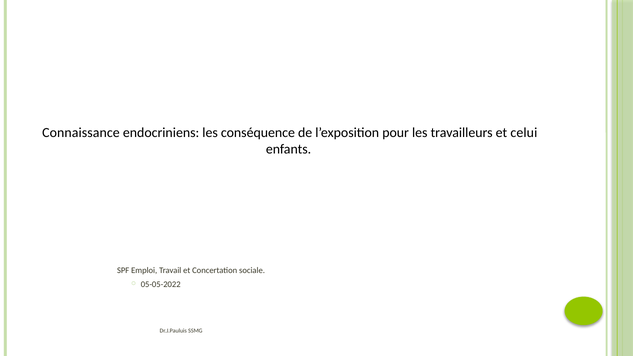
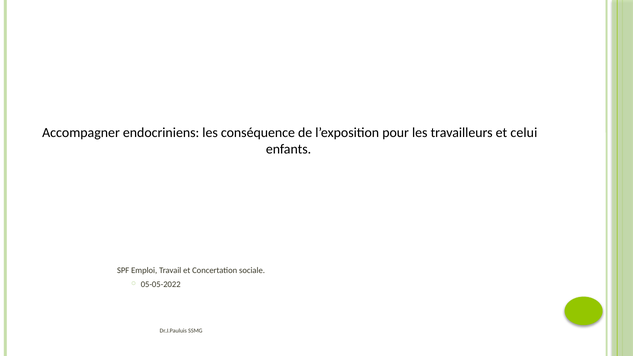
Connaissance: Connaissance -> Accompagner (81, 133)
